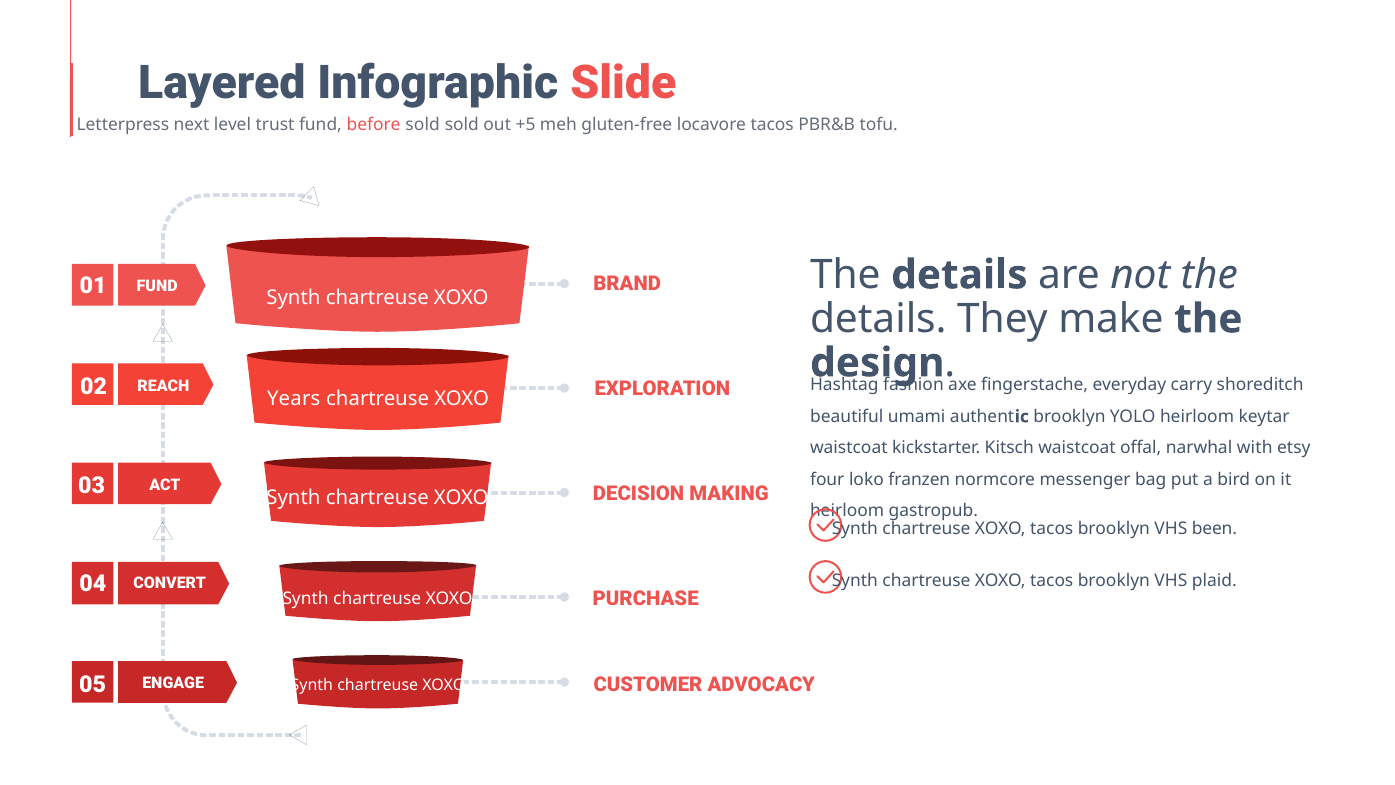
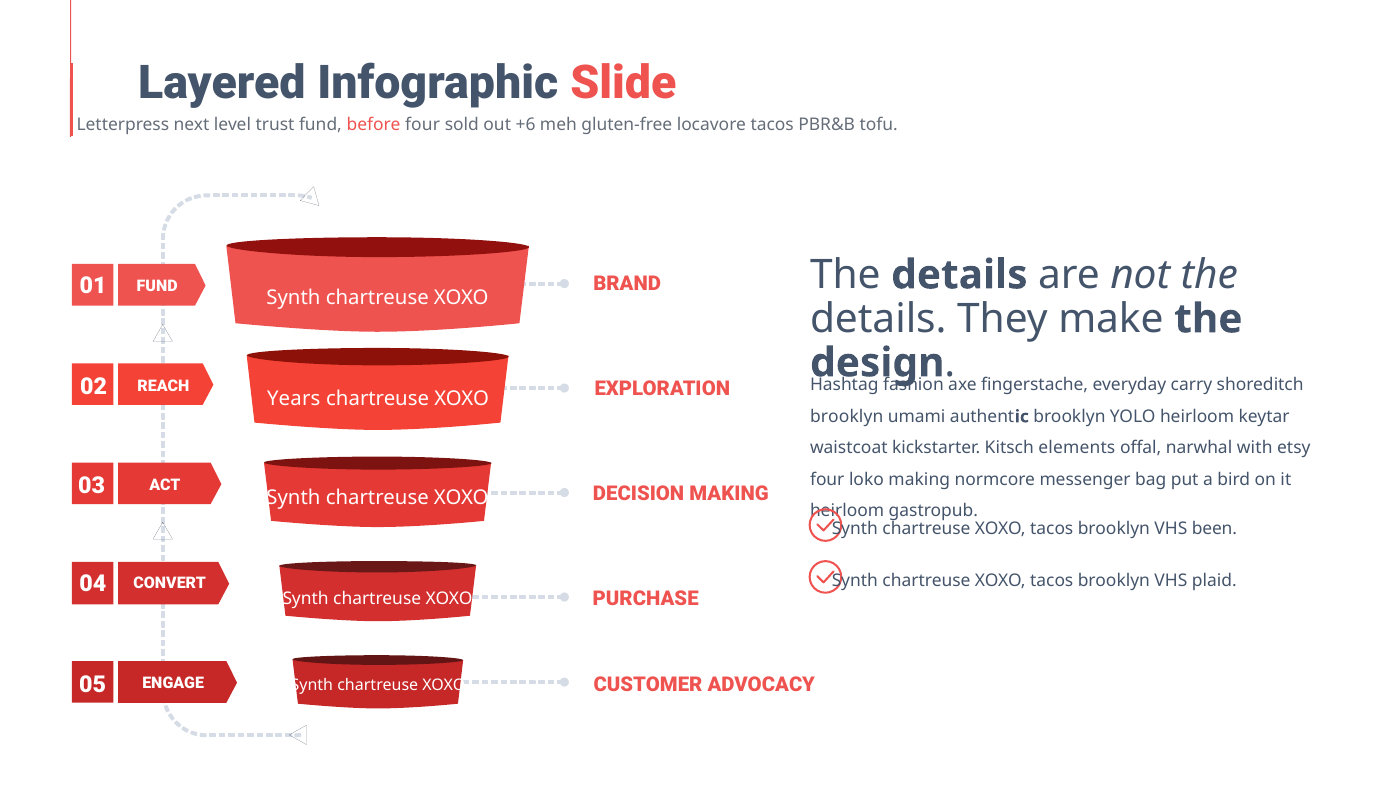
before sold: sold -> four (423, 124)
+5: +5 -> +6 (526, 124)
beautiful: beautiful -> brooklyn (847, 416)
Kitsch waistcoat: waistcoat -> elements (1077, 448)
loko franzen: franzen -> making (919, 479)
